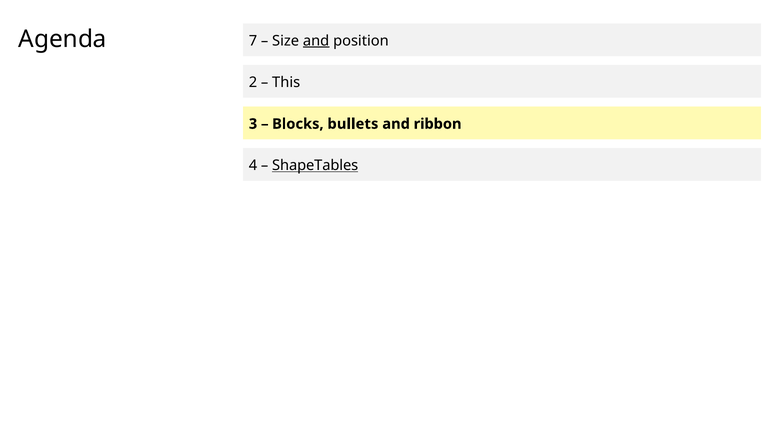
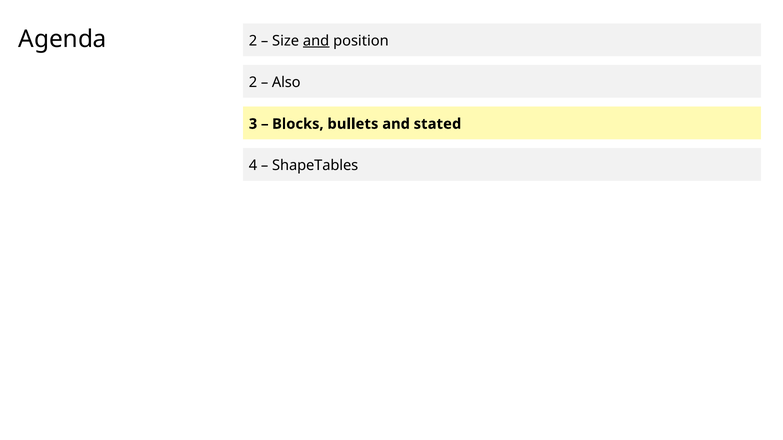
Agenda 7: 7 -> 2 (253, 41)
This: This -> Also (286, 82)
ribbon: ribbon -> stated (437, 124)
ShapeTables underline: present -> none (315, 166)
